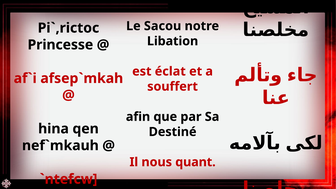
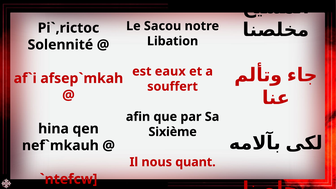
Princesse: Princesse -> Solennité (60, 45)
éclat: éclat -> eaux (170, 71)
Destiné: Destiné -> Sixième (173, 132)
